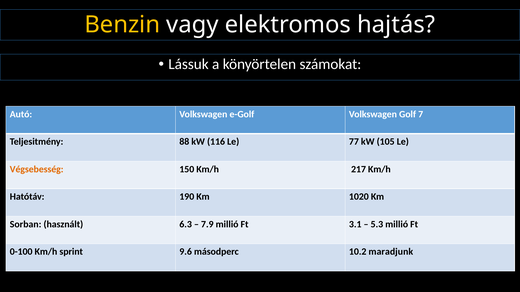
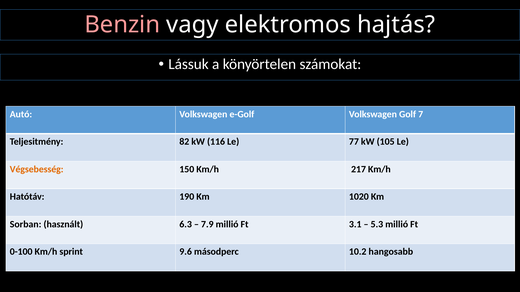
Benzin colour: yellow -> pink (122, 25)
88: 88 -> 82 (184, 142)
maradjunk: maradjunk -> hangosabb (391, 252)
